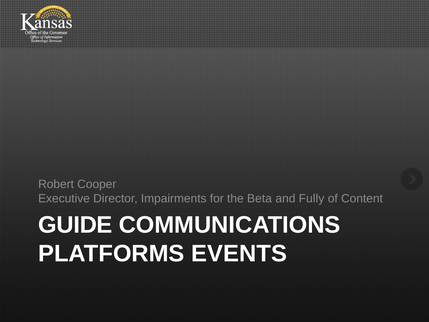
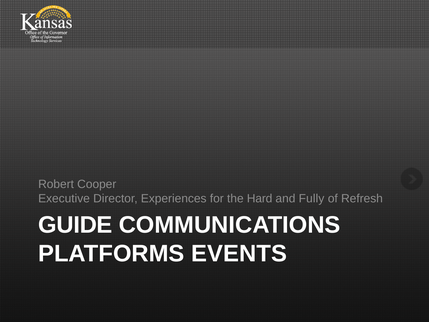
Impairments: Impairments -> Experiences (174, 198)
Beta: Beta -> Hard (260, 198)
Content: Content -> Refresh (362, 198)
